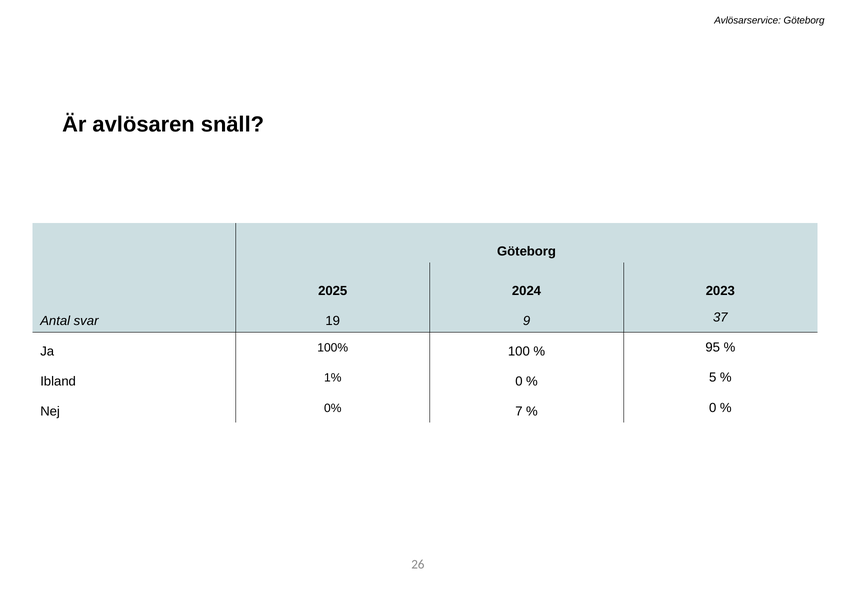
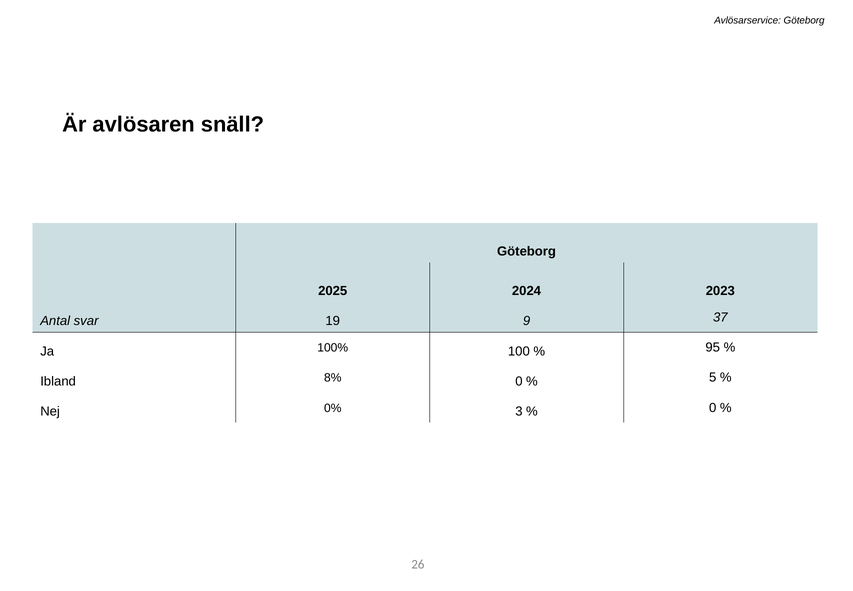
1%: 1% -> 8% (333, 378)
7: 7 -> 3 (519, 411)
